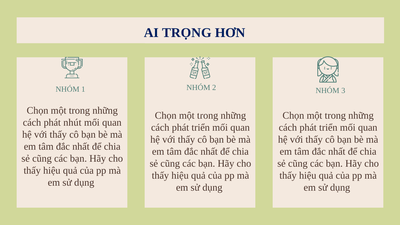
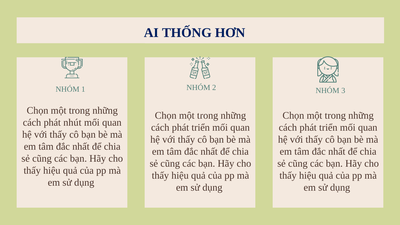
TRỌNG: TRỌNG -> THỐNG (187, 33)
